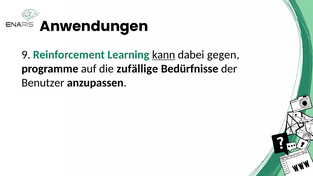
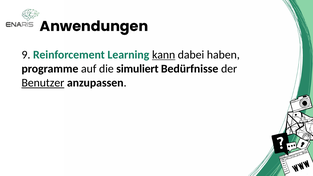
gegen: gegen -> haben (223, 55)
zufällige: zufällige -> simuliert (137, 69)
Benutzer underline: none -> present (43, 83)
